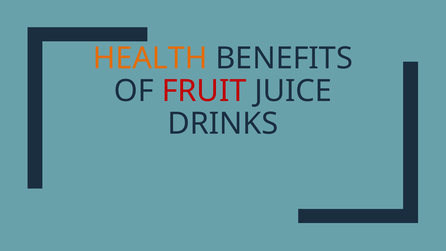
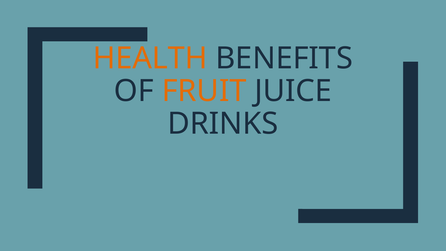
FRUIT colour: red -> orange (204, 91)
